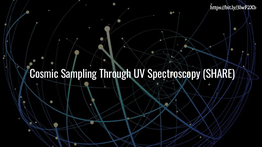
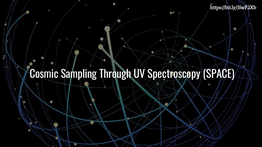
SHARE: SHARE -> SPACE (219, 74)
